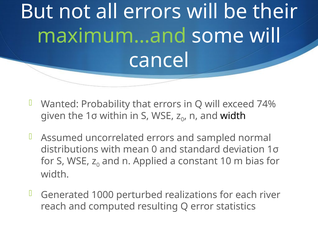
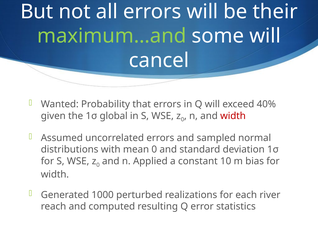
74%: 74% -> 40% (266, 104)
within: within -> global (114, 116)
width colour: black -> red (233, 116)
